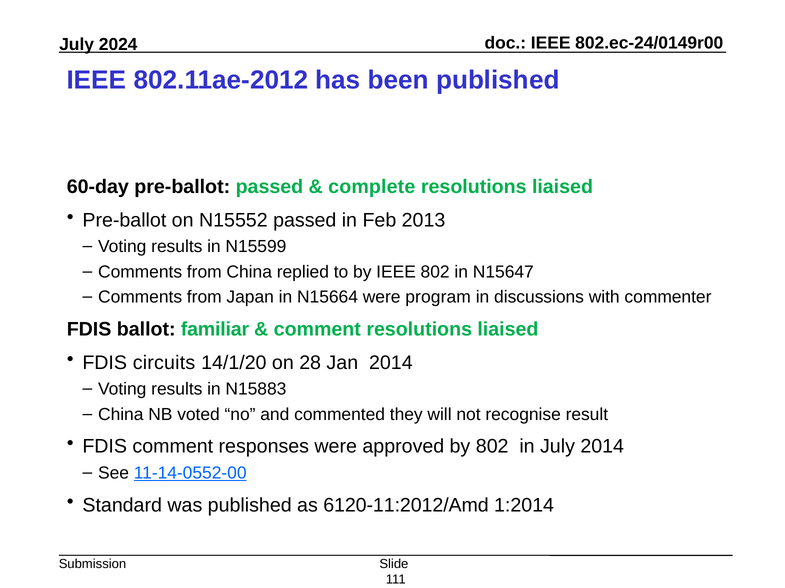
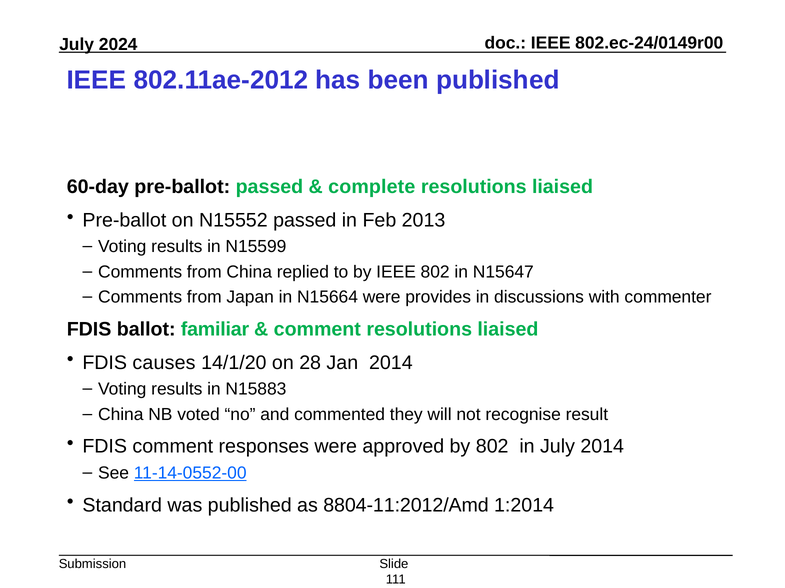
program: program -> provides (438, 298)
circuits: circuits -> causes (164, 363)
6120-11:2012/Amd: 6120-11:2012/Amd -> 8804-11:2012/Amd (406, 506)
